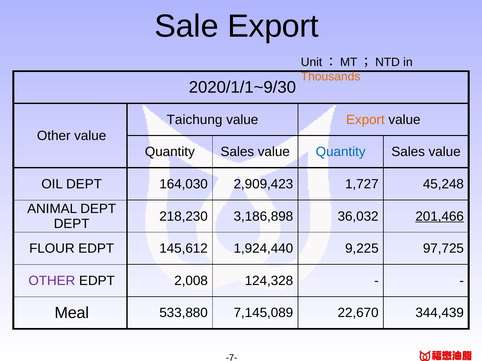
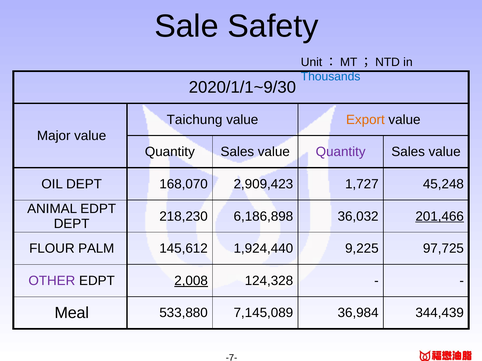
Sale Export: Export -> Safety (273, 26)
Thousands colour: orange -> blue (331, 77)
Other: Other -> Major (54, 136)
Quantity colour: blue -> purple (341, 152)
164,030: 164,030 -> 168,070 (184, 184)
ANIMAL DEPT: DEPT -> EDPT (98, 209)
3,186,898: 3,186,898 -> 6,186,898 (263, 217)
FLOUR EDPT: EDPT -> PALM (96, 249)
2,008 underline: none -> present (191, 281)
22,670: 22,670 -> 36,984 (358, 313)
